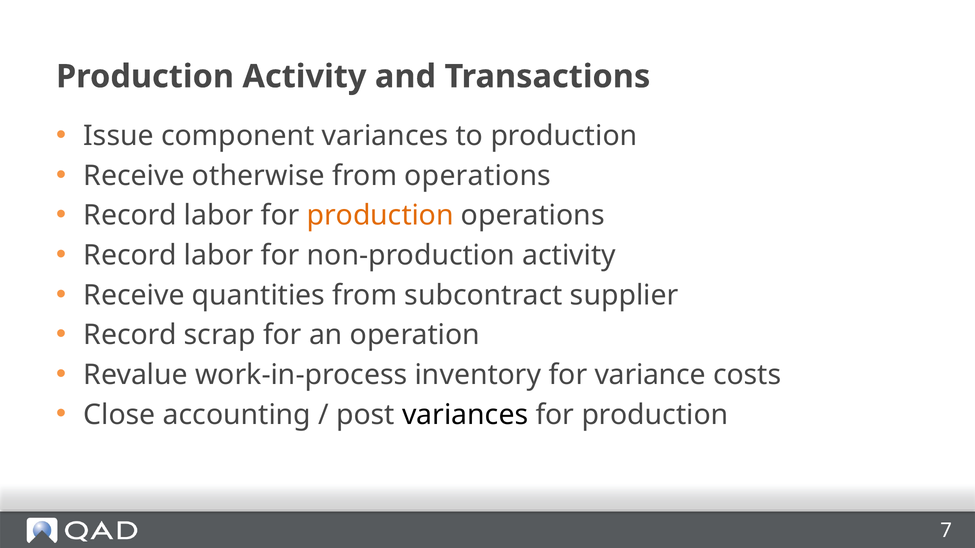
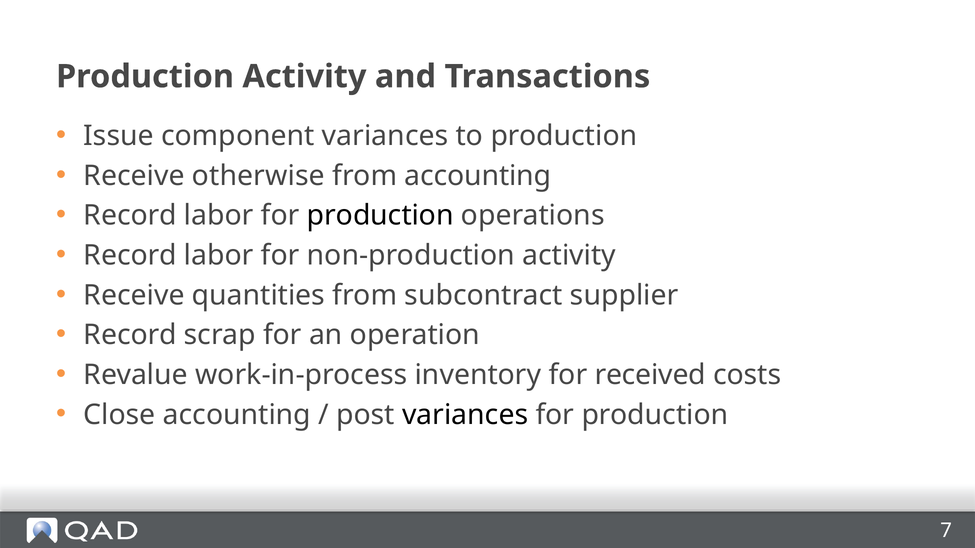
from operations: operations -> accounting (478, 176)
production colour: orange -> black (380, 216)
variance: variance -> received (650, 375)
